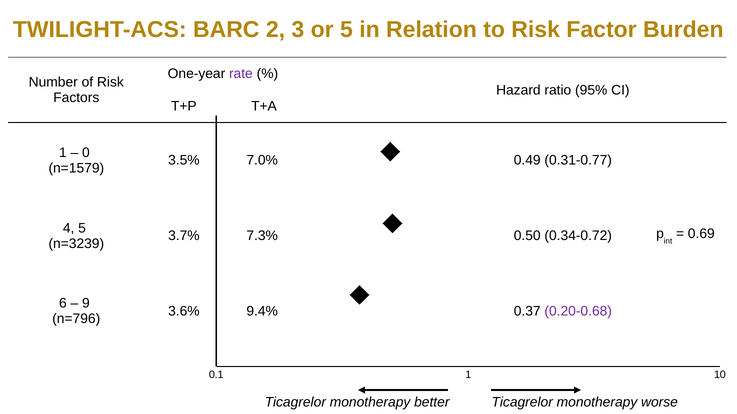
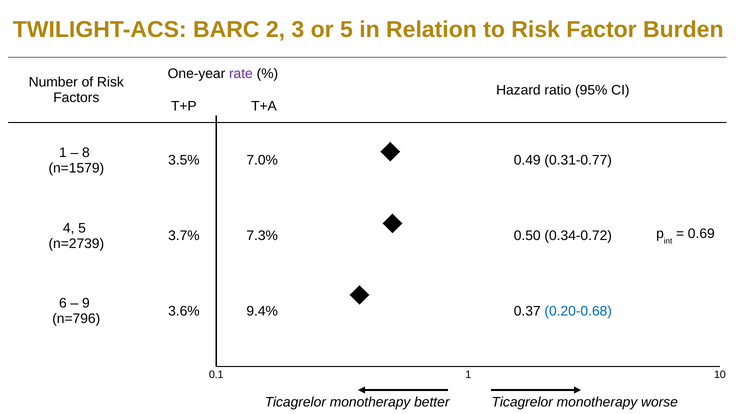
0: 0 -> 8 (86, 153)
n=3239: n=3239 -> n=2739 (76, 244)
0.20-0.68 colour: purple -> blue (578, 312)
